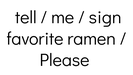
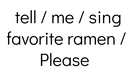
sign: sign -> sing (105, 17)
